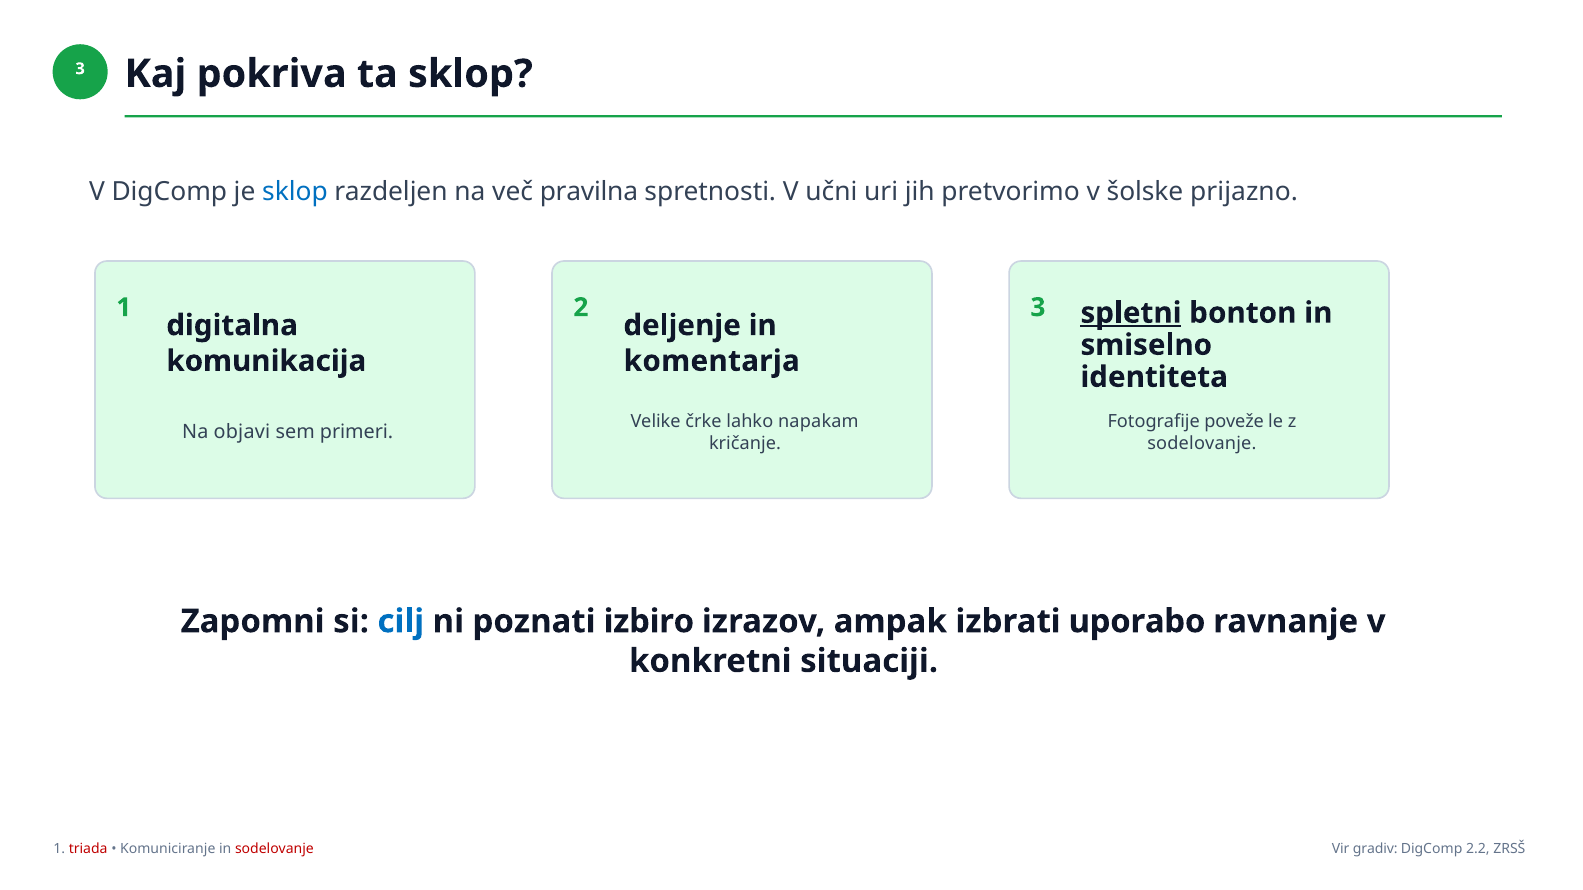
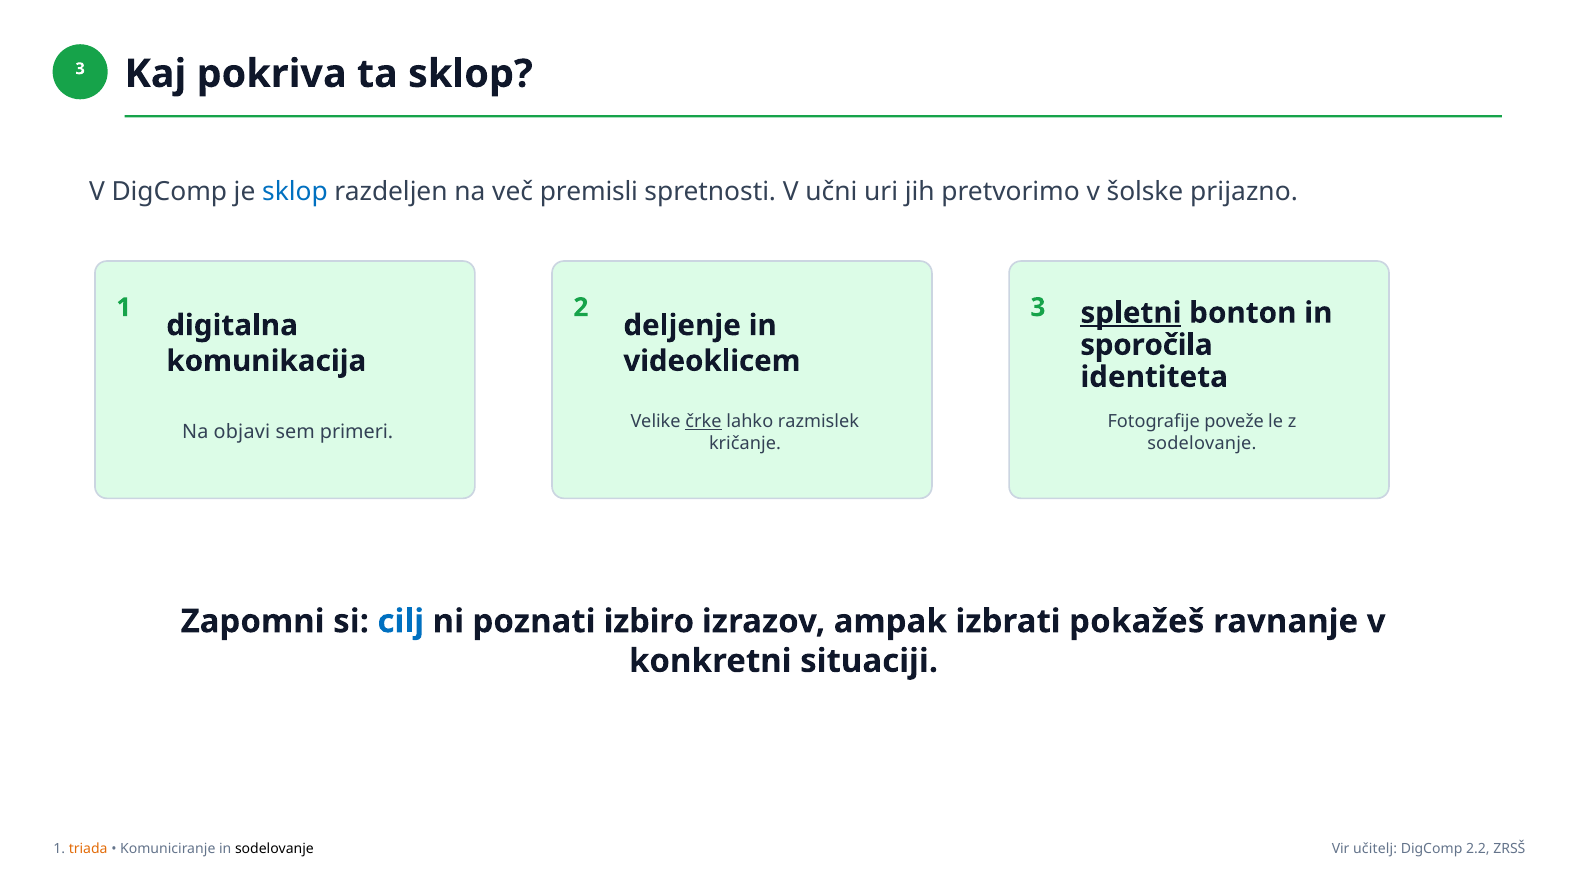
pravilna: pravilna -> premisli (589, 192)
smiselno: smiselno -> sporočila (1146, 345)
komentarja: komentarja -> videoklicem (712, 361)
črke underline: none -> present (704, 422)
napakam: napakam -> razmislek (818, 422)
uporabo: uporabo -> pokažeš (1137, 622)
triada colour: red -> orange (88, 849)
sodelovanje colour: red -> black (274, 849)
gradiv: gradiv -> učitelj (1375, 849)
